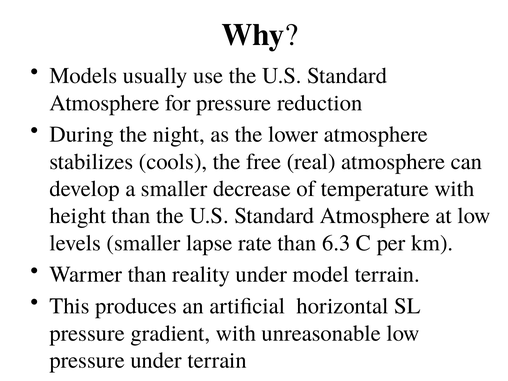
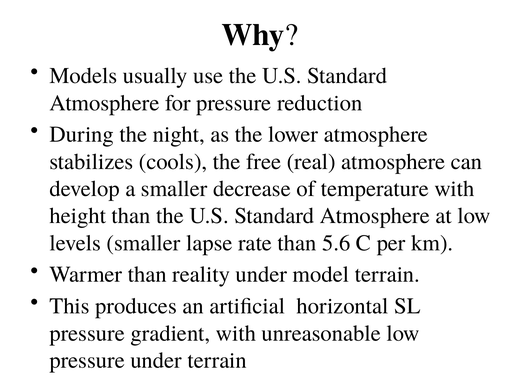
6.3: 6.3 -> 5.6 (336, 243)
